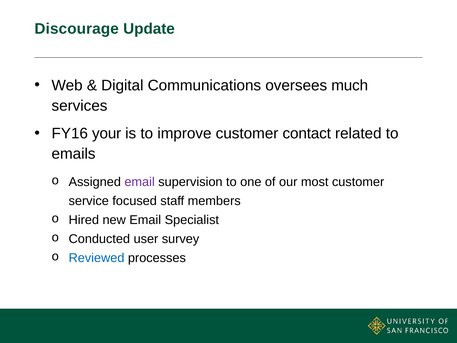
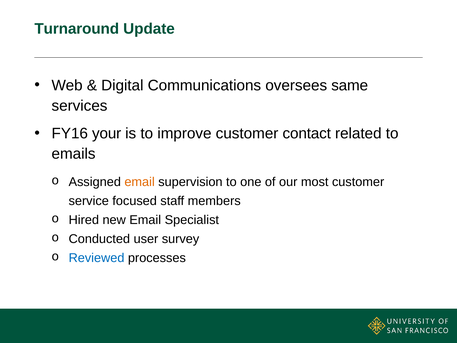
Discourage: Discourage -> Turnaround (77, 29)
much: much -> same (350, 85)
email colour: purple -> orange (140, 182)
